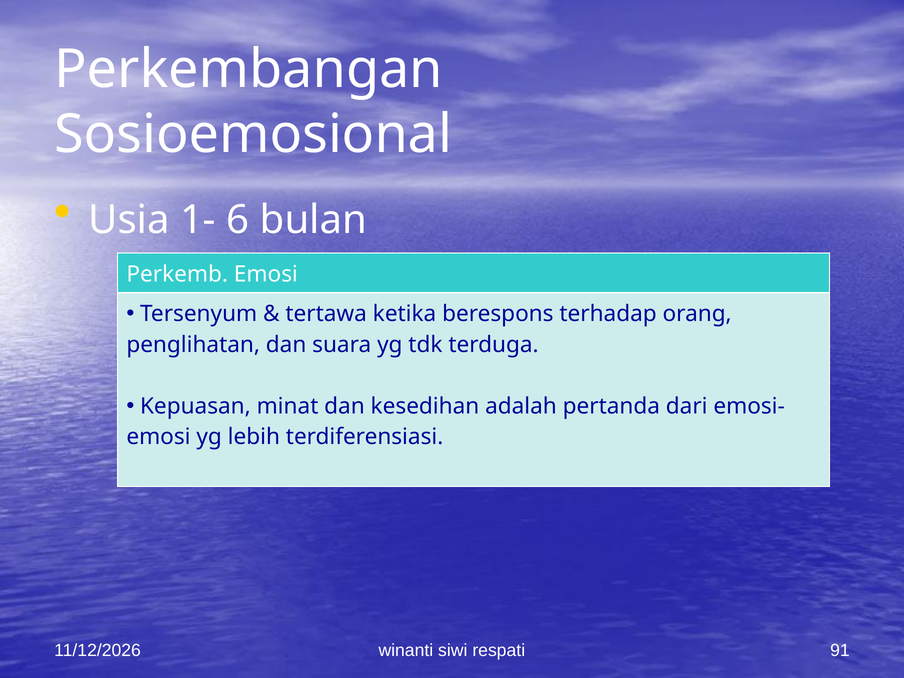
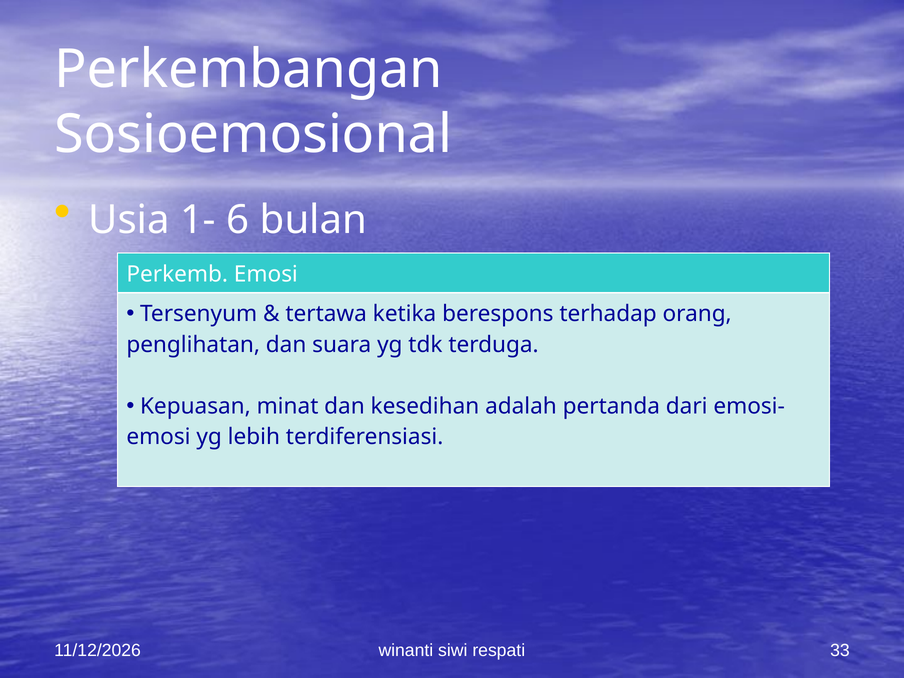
91: 91 -> 33 (840, 651)
